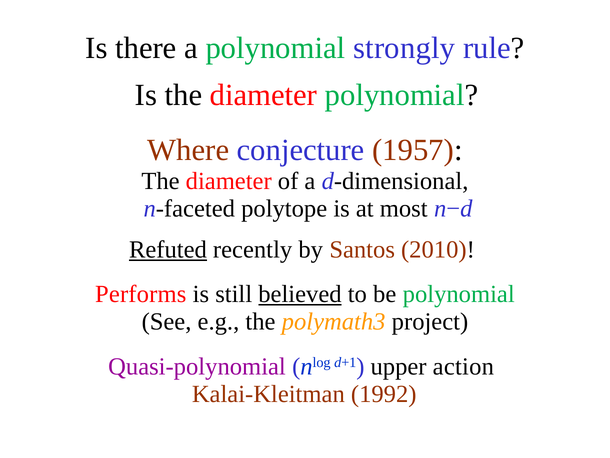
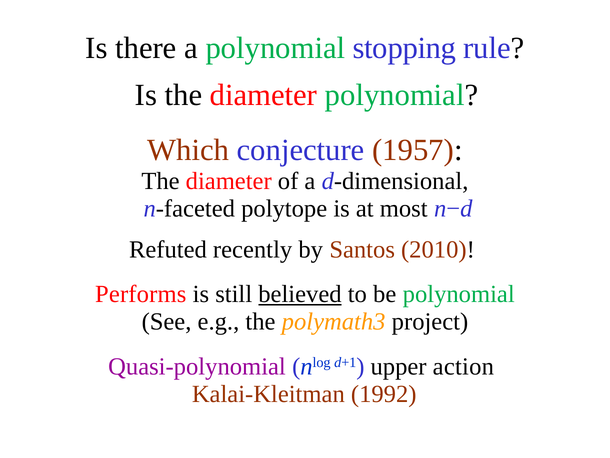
strongly: strongly -> stopping (404, 48)
Where: Where -> Which (188, 150)
Refuted underline: present -> none (168, 250)
